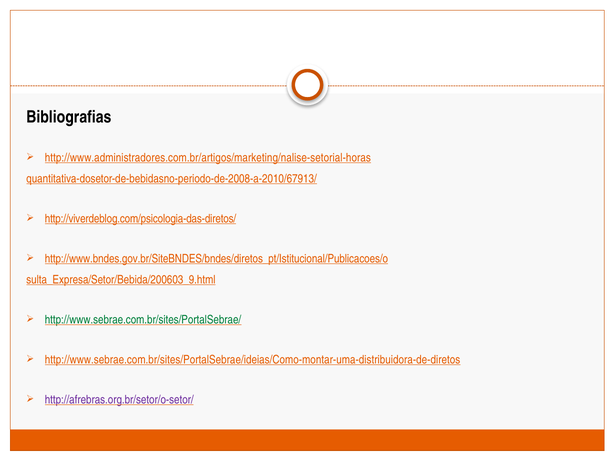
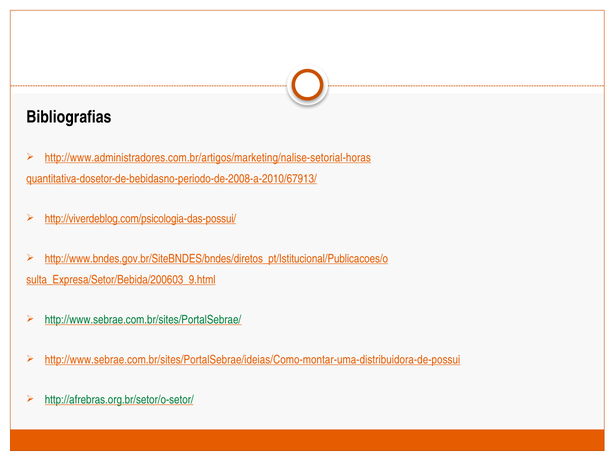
http://viverdeblog.com/psicologia-das-diretos/: http://viverdeblog.com/psicologia-das-diretos/ -> http://viverdeblog.com/psicologia-das-possui/ (140, 219)
http://www.sebrae.com.br/sites/PortalSebrae/ideias/Como-montar-uma-distribuidora-de-diretos: http://www.sebrae.com.br/sites/PortalSebrae/ideias/Como-montar-uma-distribuidora-de-diretos -> http://www.sebrae.com.br/sites/PortalSebrae/ideias/Como-montar-uma-distribuidora-de-possui (253, 360)
http://afrebras.org.br/setor/o-setor/ colour: purple -> green (119, 400)
